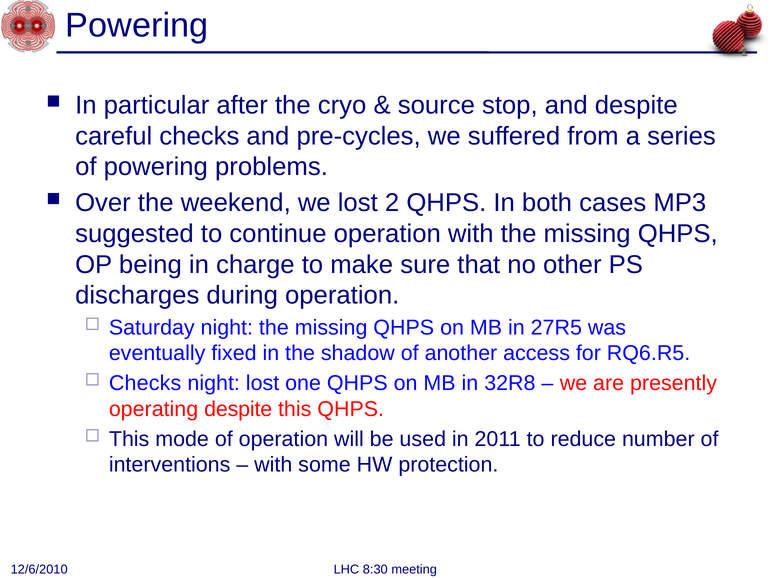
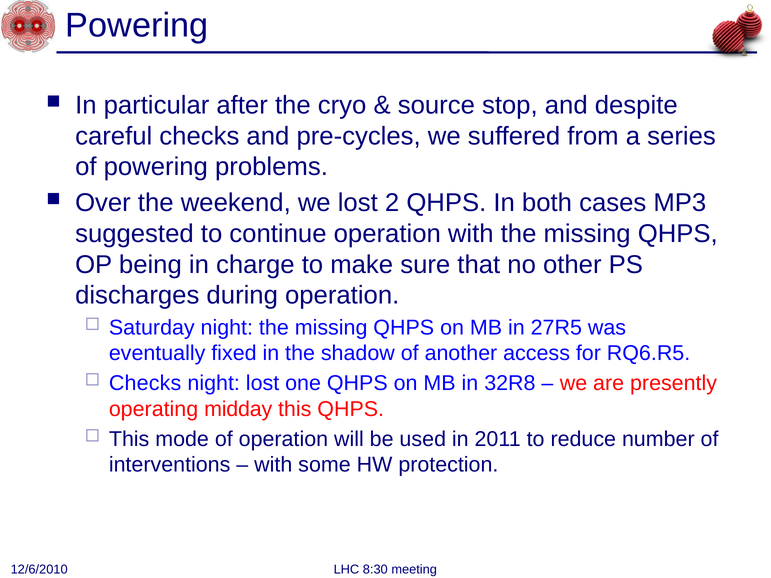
operating despite: despite -> midday (238, 409)
